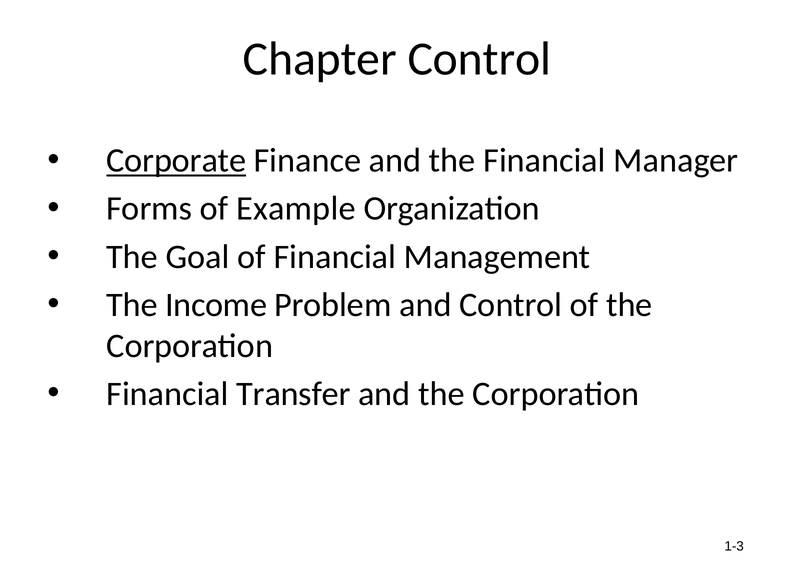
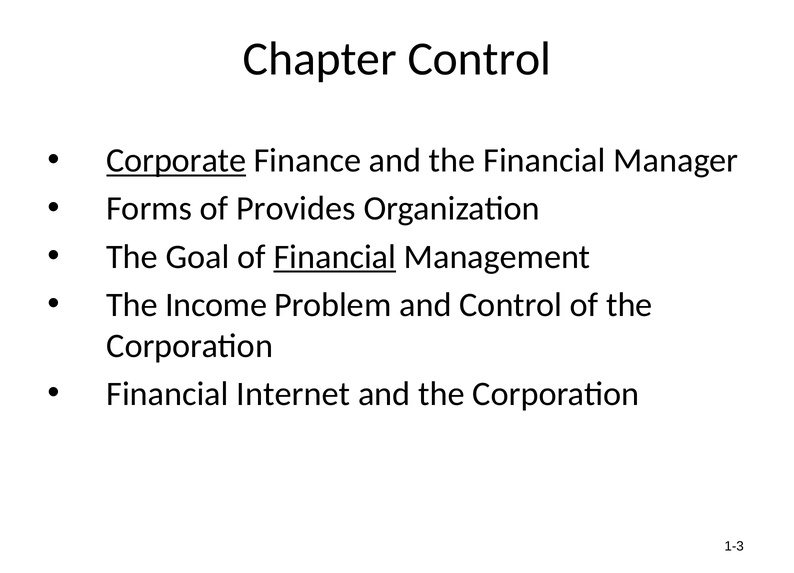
Example: Example -> Provides (296, 209)
Financial underline: none -> present (335, 257)
Transfer: Transfer -> Internet (293, 394)
